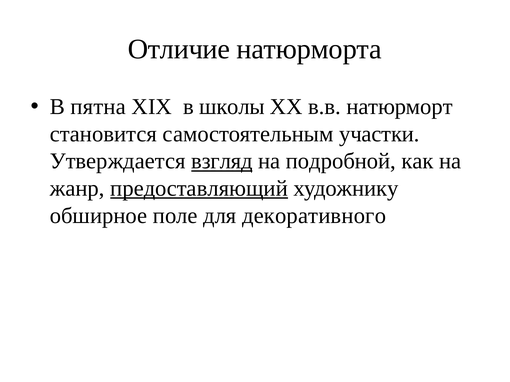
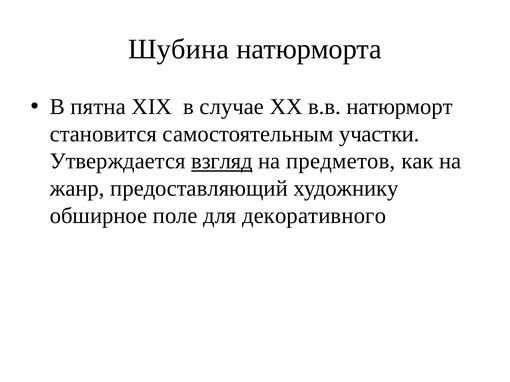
Отличие: Отличие -> Шубина (179, 49)
школы: школы -> случае (232, 107)
подробной: подробной -> предметов (341, 161)
предоставляющий underline: present -> none (199, 189)
